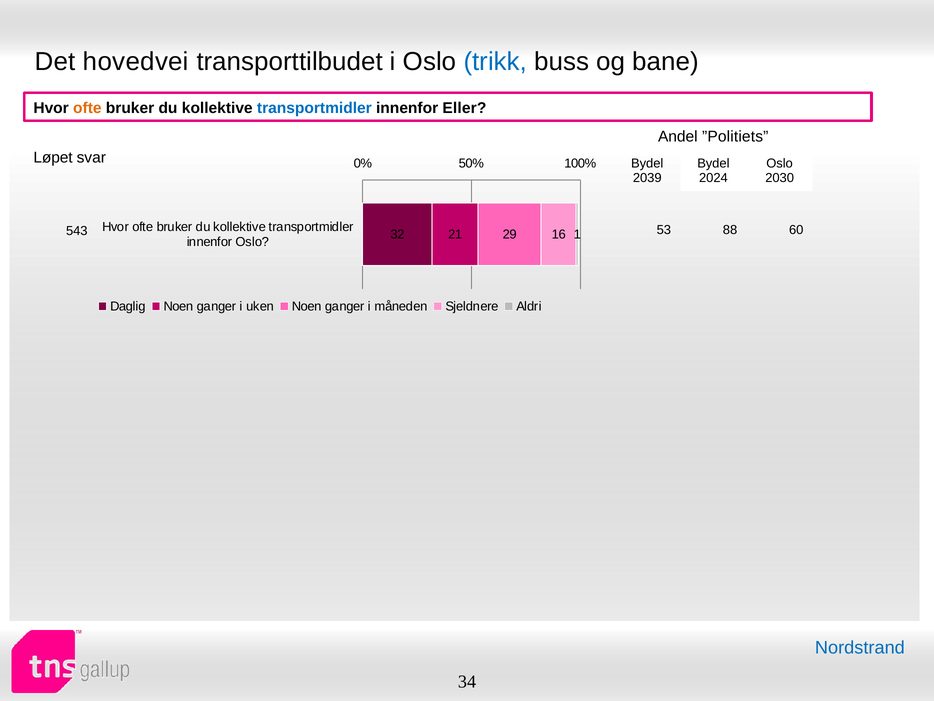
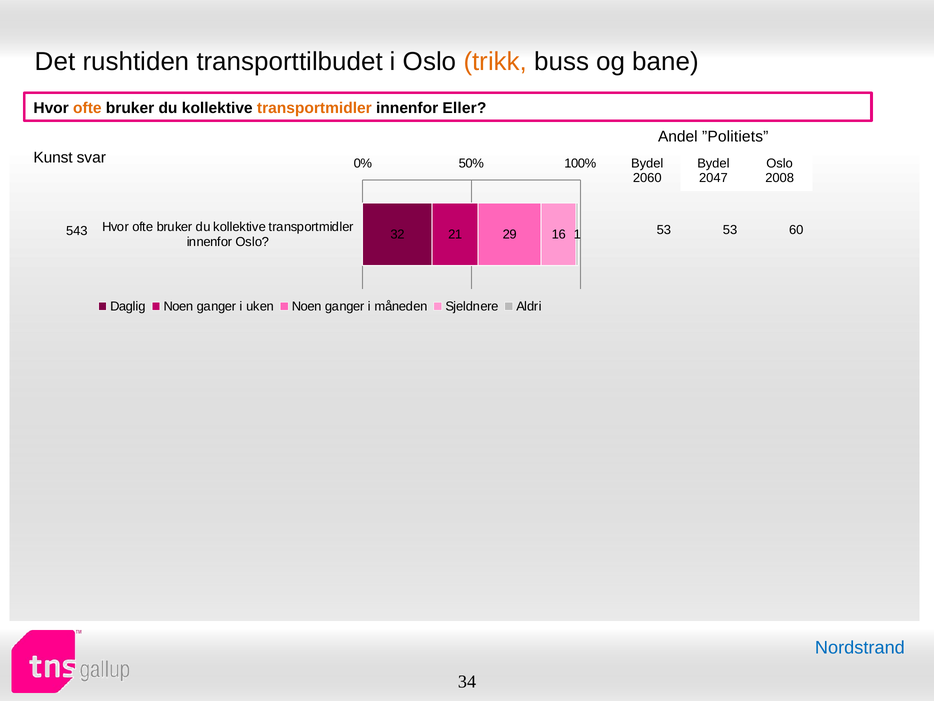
hovedvei: hovedvei -> rushtiden (136, 62)
trikk colour: blue -> orange (495, 62)
transportmidler colour: blue -> orange (314, 108)
Løpet: Løpet -> Kunst (53, 157)
2039: 2039 -> 2060 (647, 178)
2024: 2024 -> 2047 (713, 178)
2030: 2030 -> 2008 (780, 178)
53 88: 88 -> 53 (730, 230)
